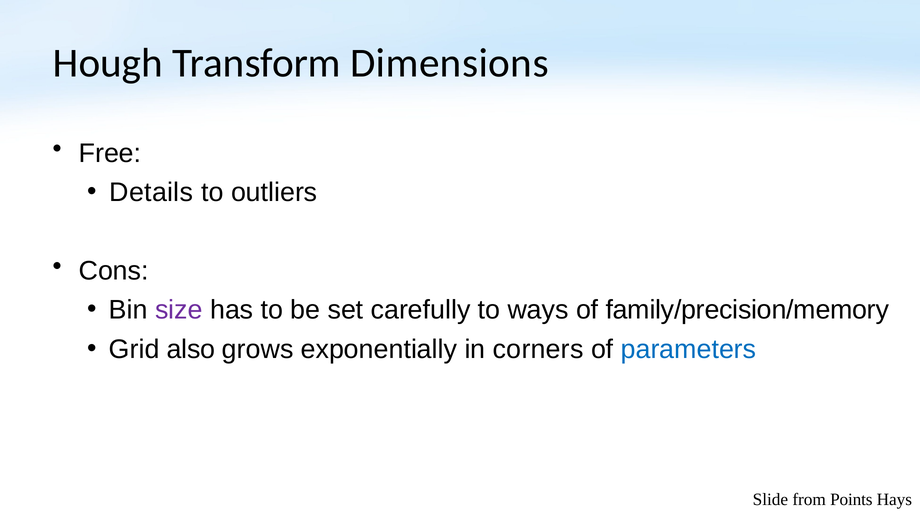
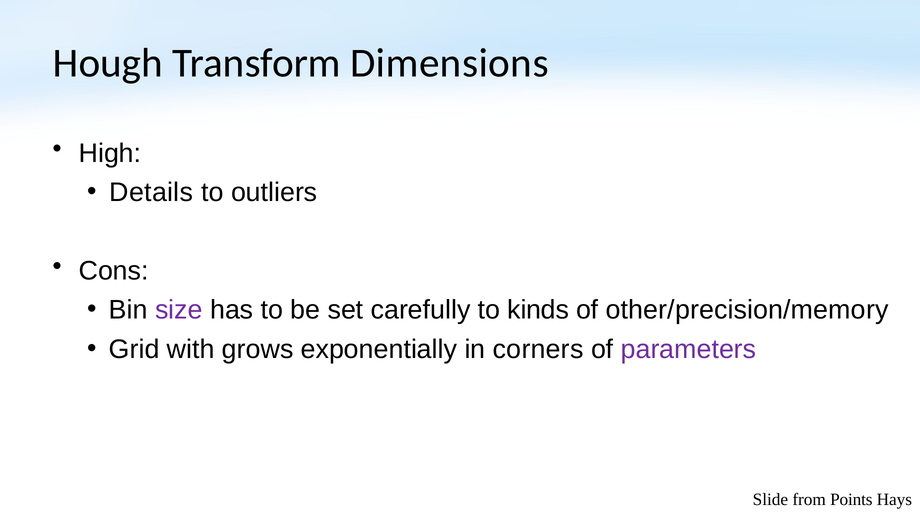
Free: Free -> High (110, 153)
ways: ways -> kinds (538, 310)
family/precision/memory: family/precision/memory -> other/precision/memory (747, 310)
also: also -> with (191, 349)
parameters colour: blue -> purple (689, 349)
